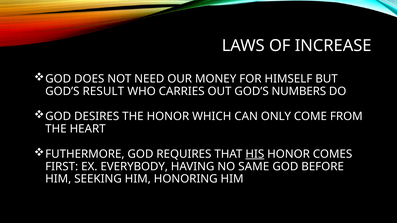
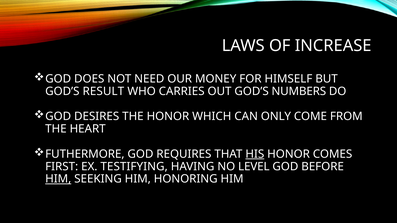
EVERYBODY: EVERYBODY -> TESTIFYING (134, 167)
SAME: SAME -> LEVEL (254, 167)
HIM underline: none -> present (58, 179)
